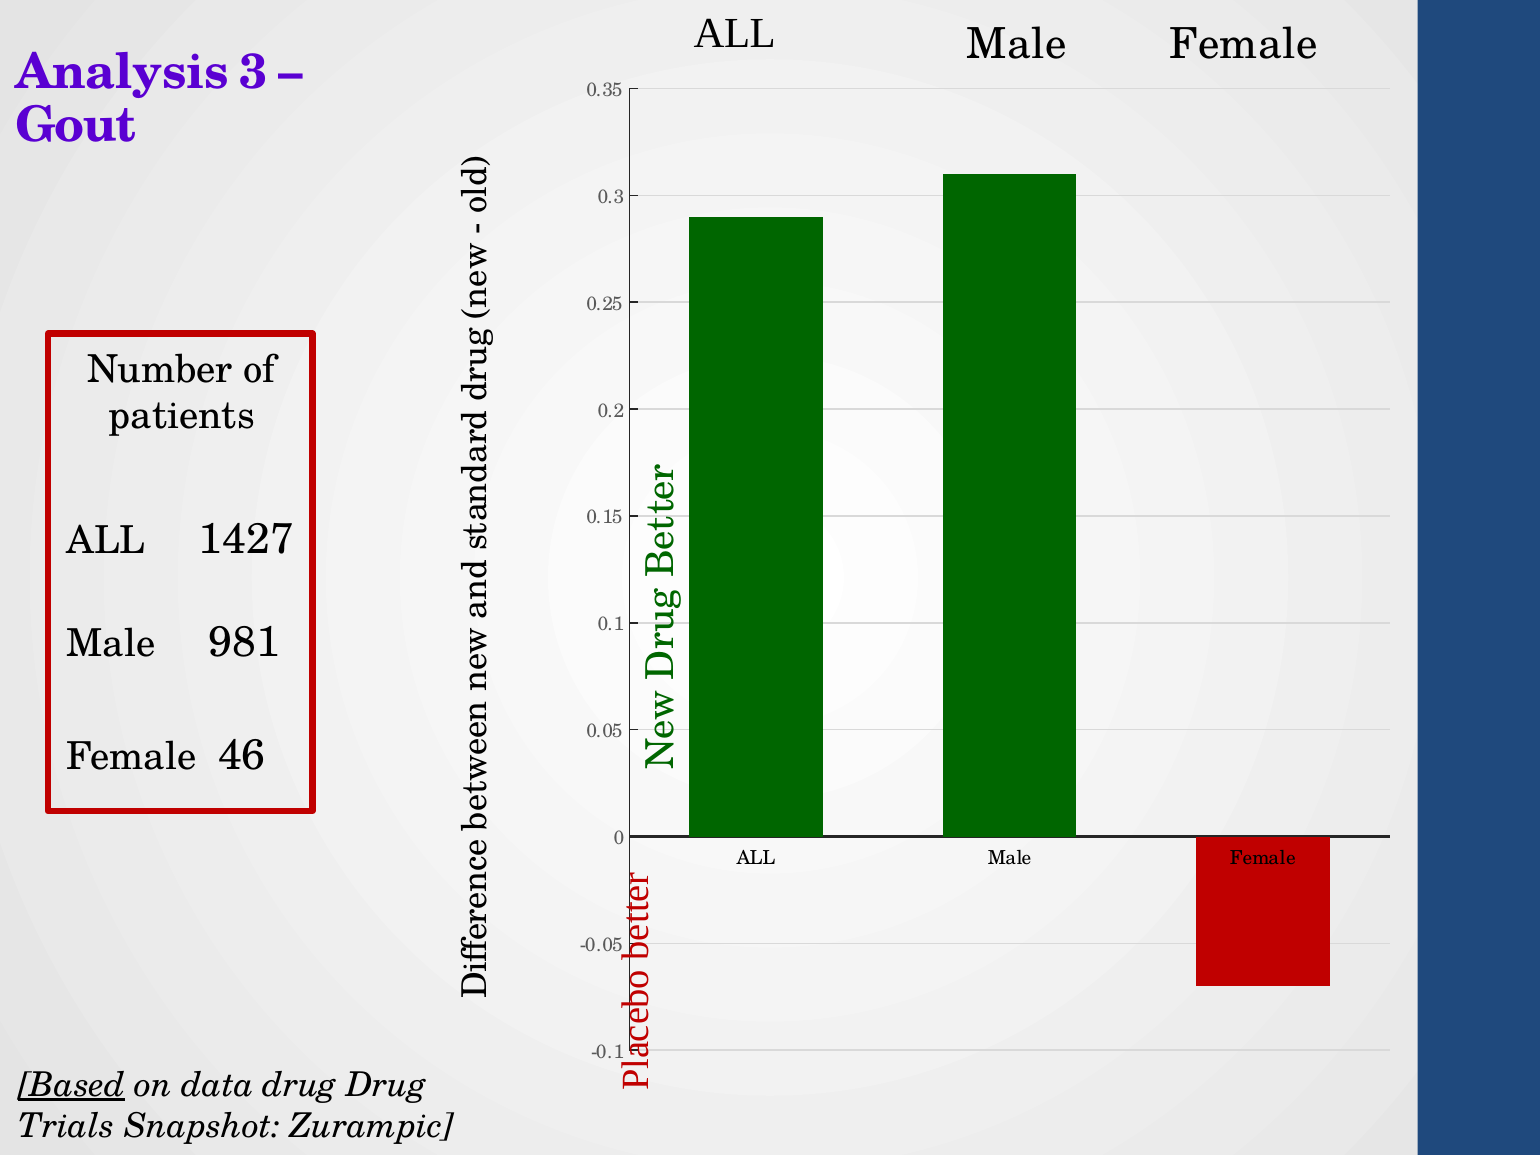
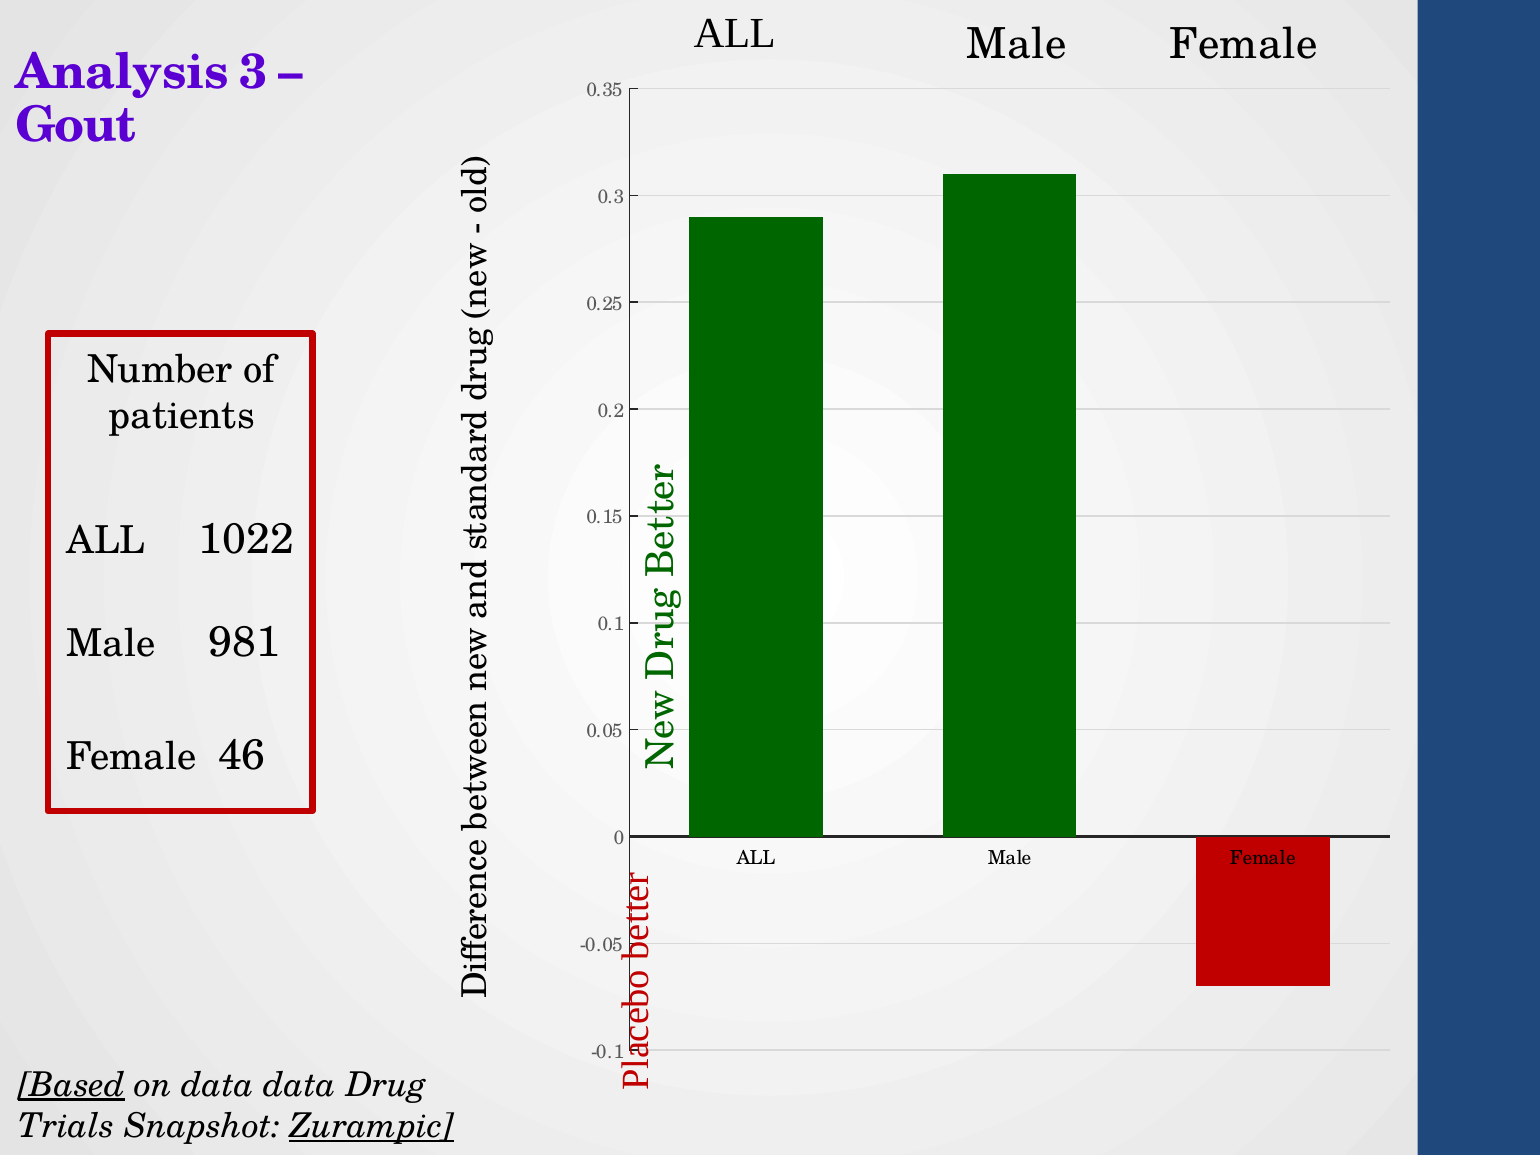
1427: 1427 -> 1022 (246, 540)
data drug: drug -> data (300, 1085)
Zurampic underline: none -> present (372, 1126)
